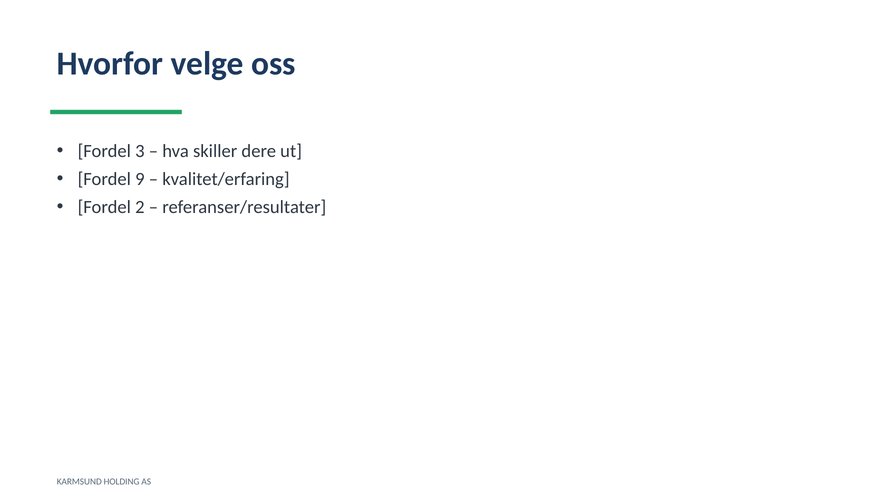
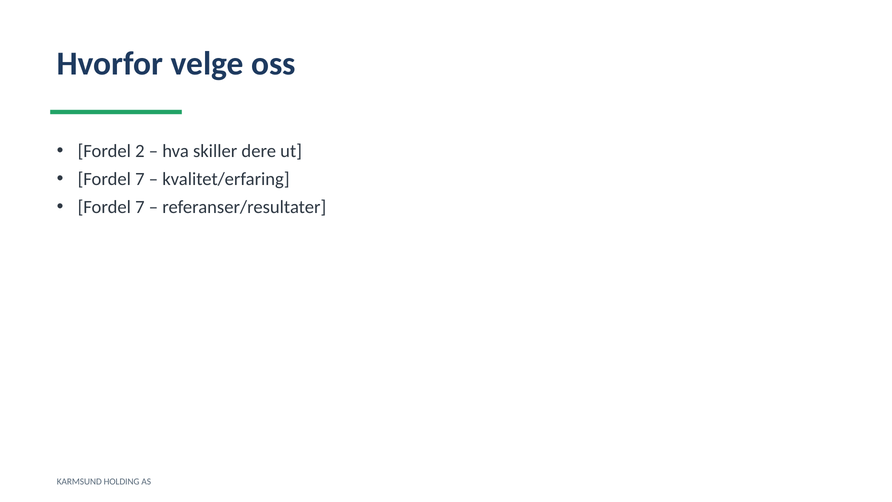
3: 3 -> 2 (140, 151)
9: 9 -> 7 (140, 179)
2: 2 -> 7 (140, 207)
